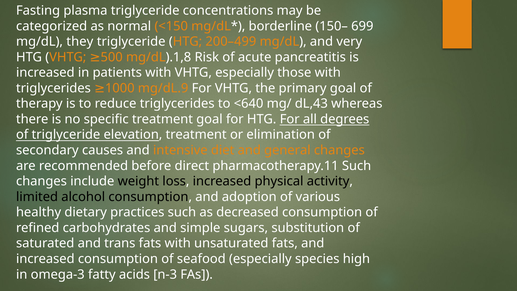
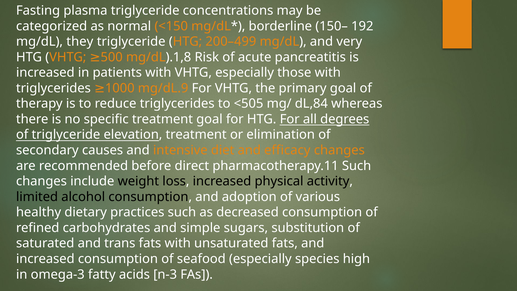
699: 699 -> 192 (362, 26)
<640: <640 -> <505 (249, 104)
dL,43: dL,43 -> dL,84 (311, 104)
general: general -> efficacy (287, 150)
